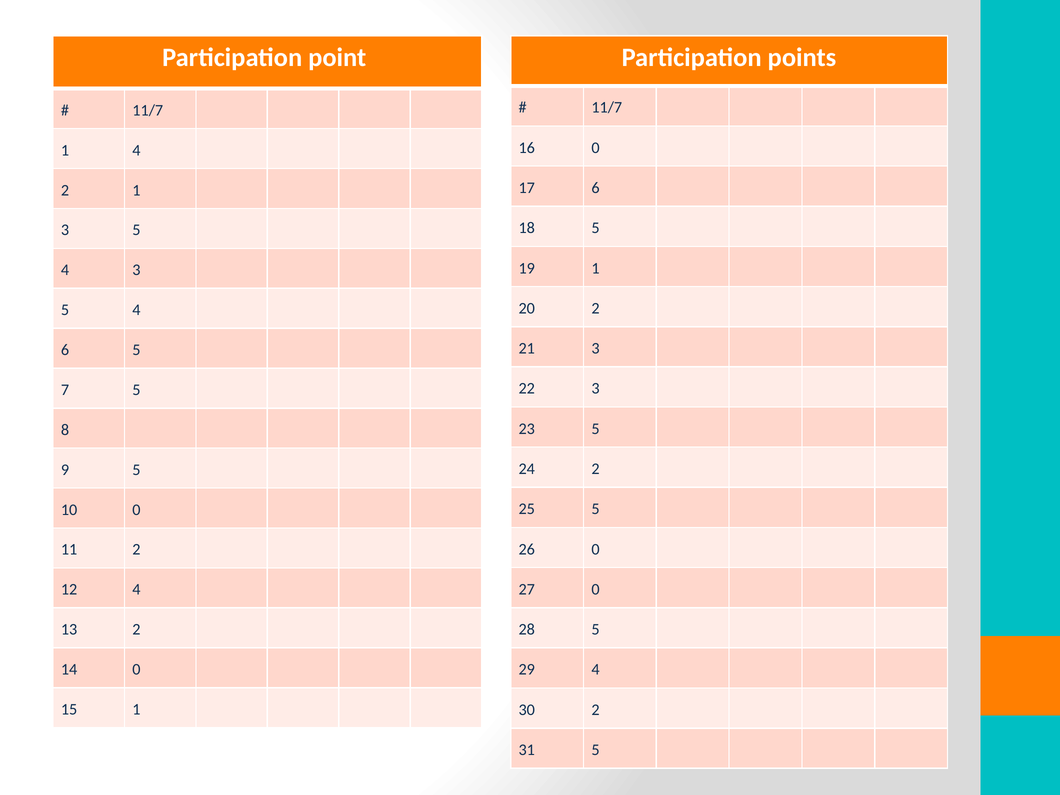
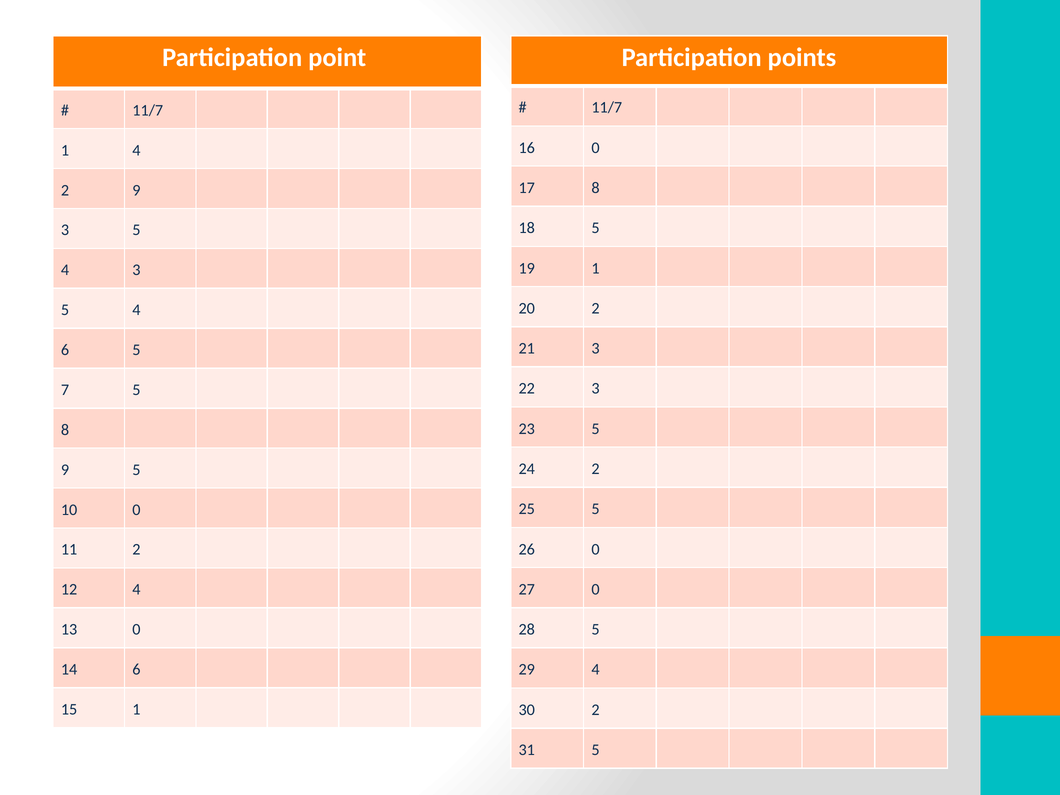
17 6: 6 -> 8 (595, 188)
2 1: 1 -> 9 (136, 190)
13 2: 2 -> 0 (136, 630)
14 0: 0 -> 6 (136, 669)
